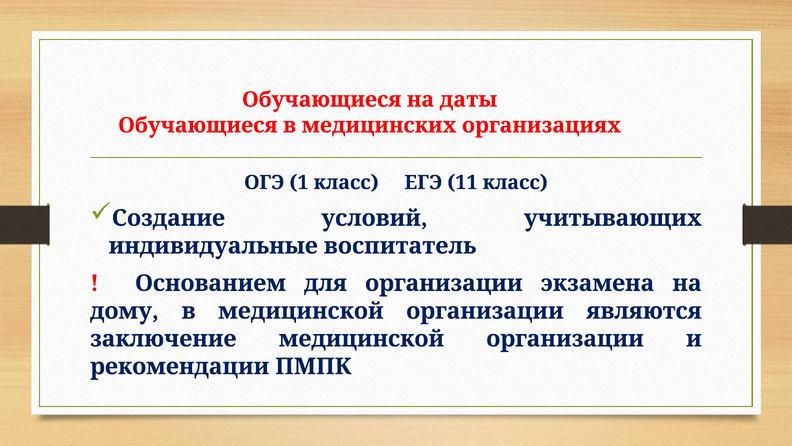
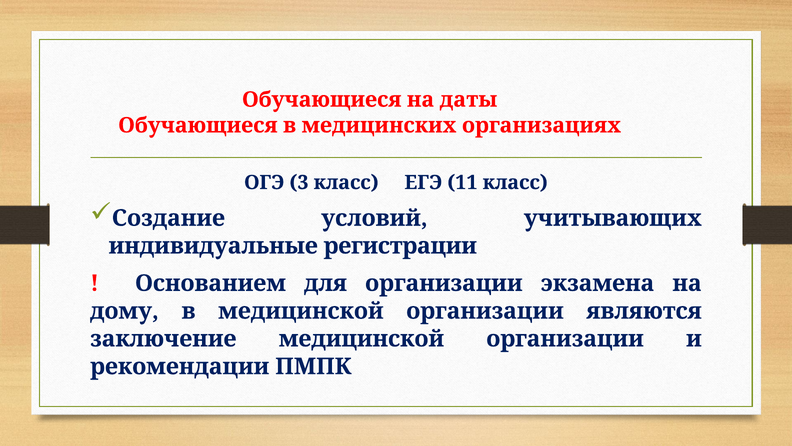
1: 1 -> 3 (299, 182)
воспитатель: воспитатель -> регистрации (400, 246)
